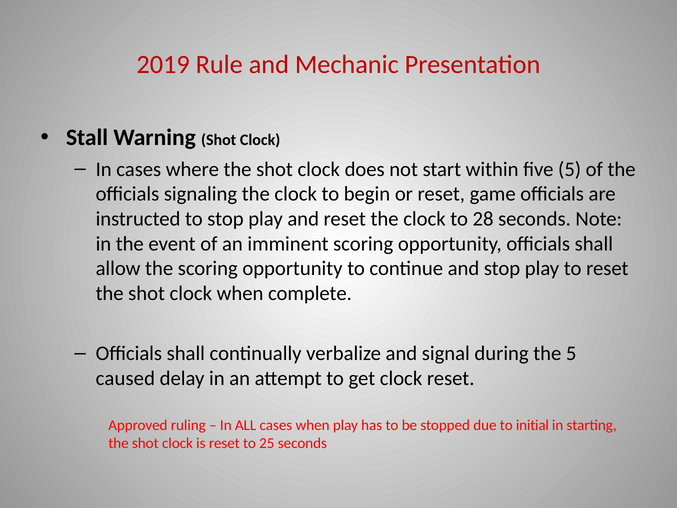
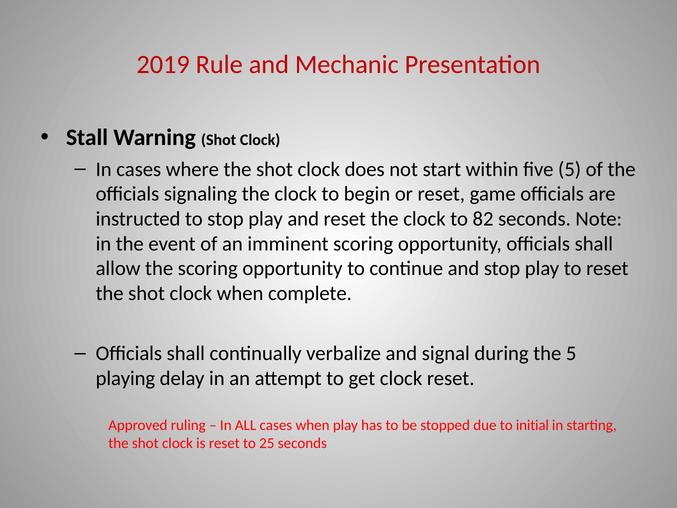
28: 28 -> 82 (483, 219)
caused: caused -> playing (125, 378)
